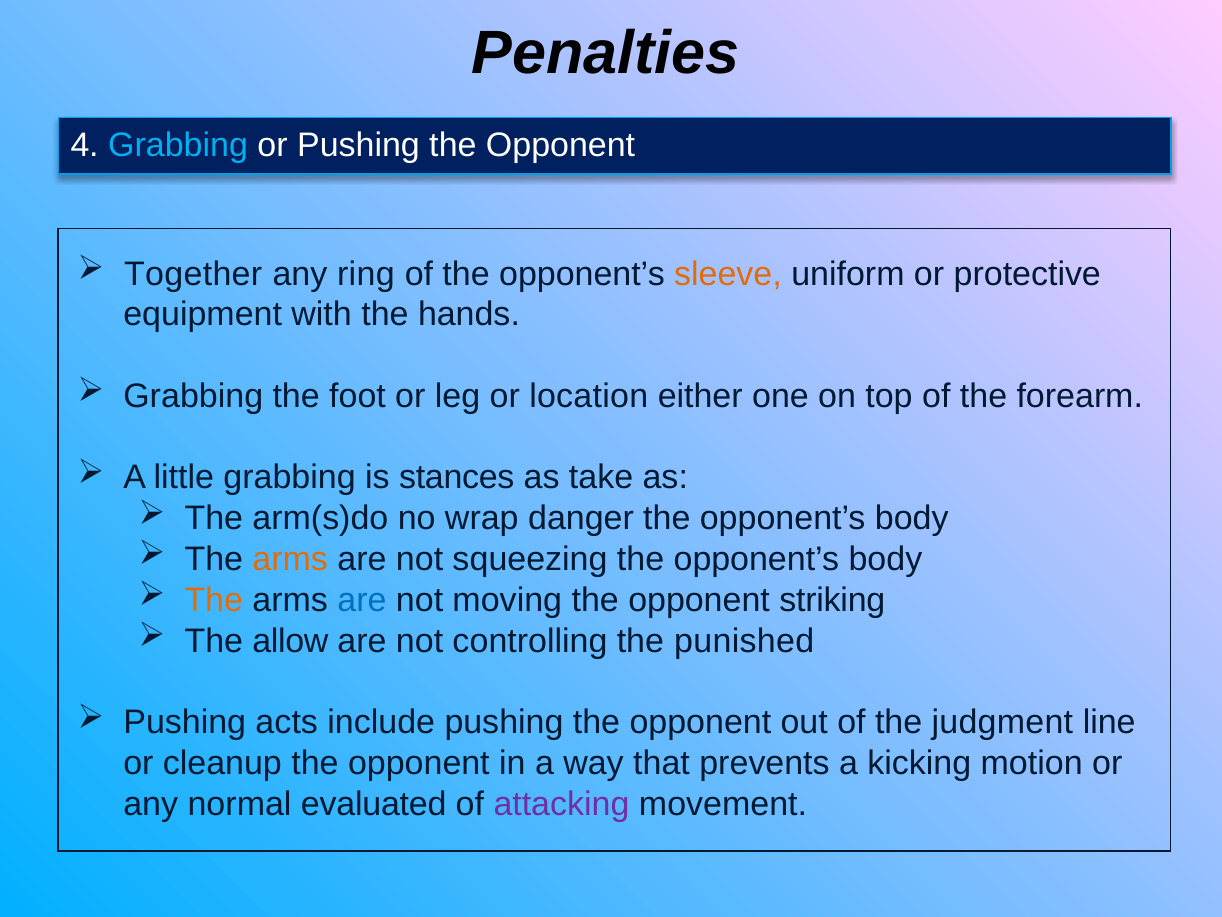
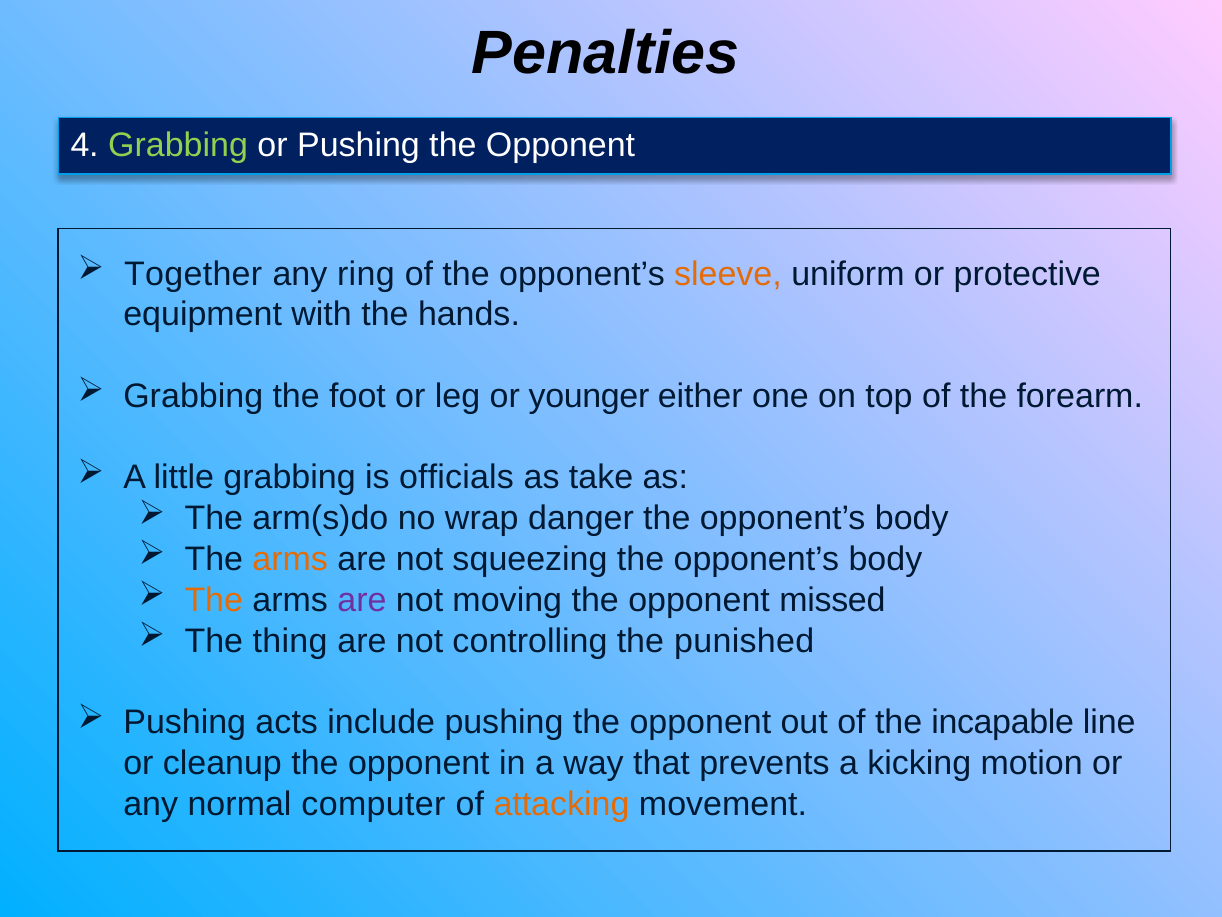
Grabbing colour: light blue -> light green (178, 145)
location: location -> younger (589, 396)
stances: stances -> officials (457, 477)
are colour: blue -> purple (362, 600)
striking: striking -> missed (832, 600)
allow: allow -> thing (290, 640)
judgment: judgment -> incapable (1003, 722)
evaluated: evaluated -> computer (373, 803)
attacking colour: purple -> orange (561, 803)
